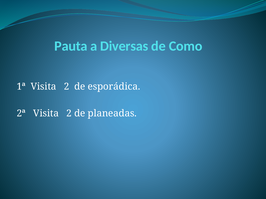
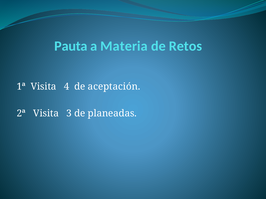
Diversas: Diversas -> Materia (124, 46)
Como: Como -> Retos (186, 46)
1ª Visita 2: 2 -> 4 (67, 87)
esporádica: esporádica -> aceptación (114, 87)
2ª Visita 2: 2 -> 3 (69, 114)
